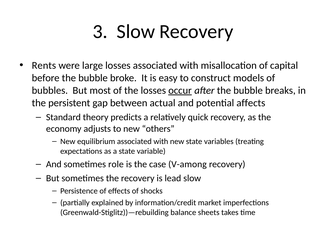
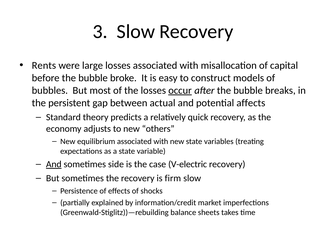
And underline: none -> present (54, 165)
role: role -> side (116, 165)
V-among: V-among -> V-electric (188, 165)
lead: lead -> firm (173, 179)
